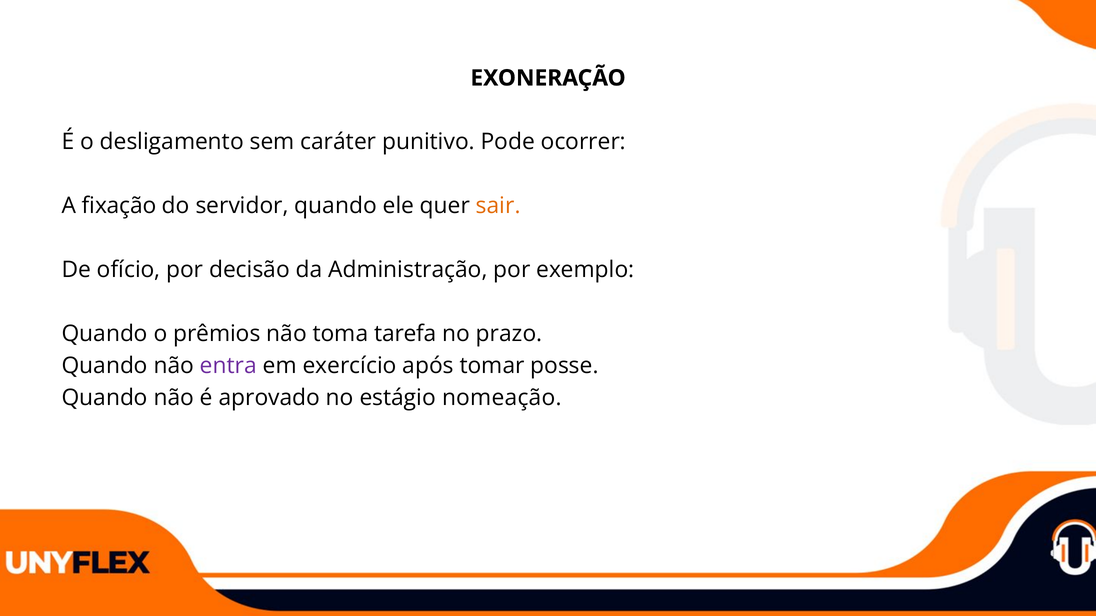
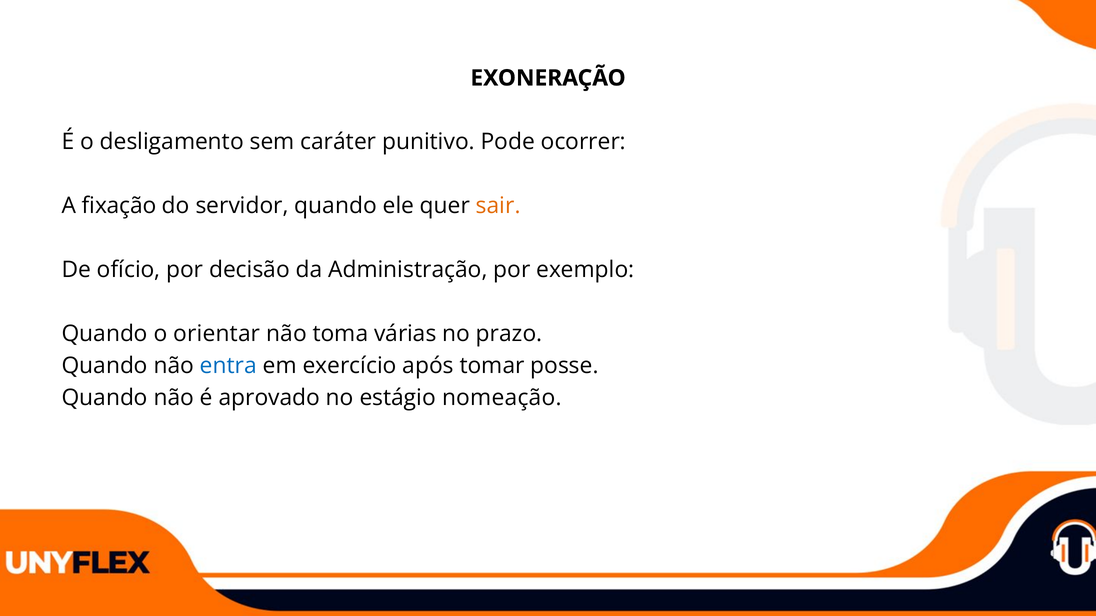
prêmios: prêmios -> orientar (217, 334)
tarefa: tarefa -> várias (405, 334)
entra colour: purple -> blue (228, 366)
